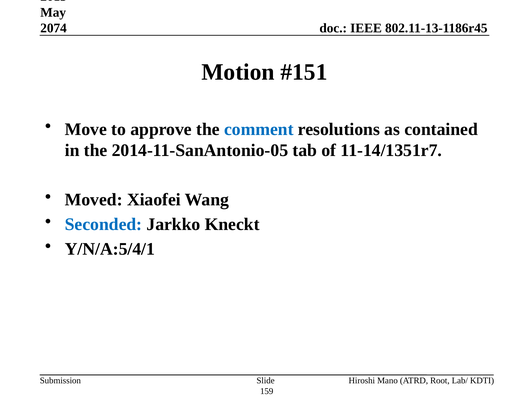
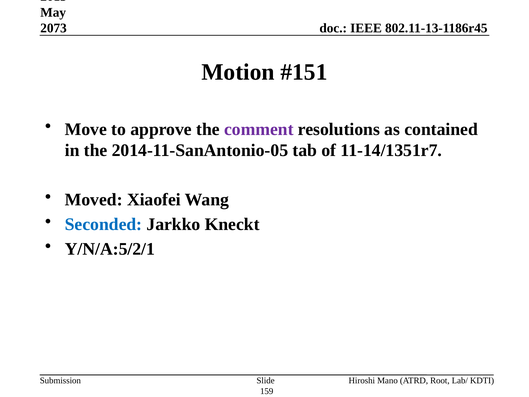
2074: 2074 -> 2073 (54, 28)
comment colour: blue -> purple (259, 129)
Y/N/A:5/4/1: Y/N/A:5/4/1 -> Y/N/A:5/2/1 (110, 249)
